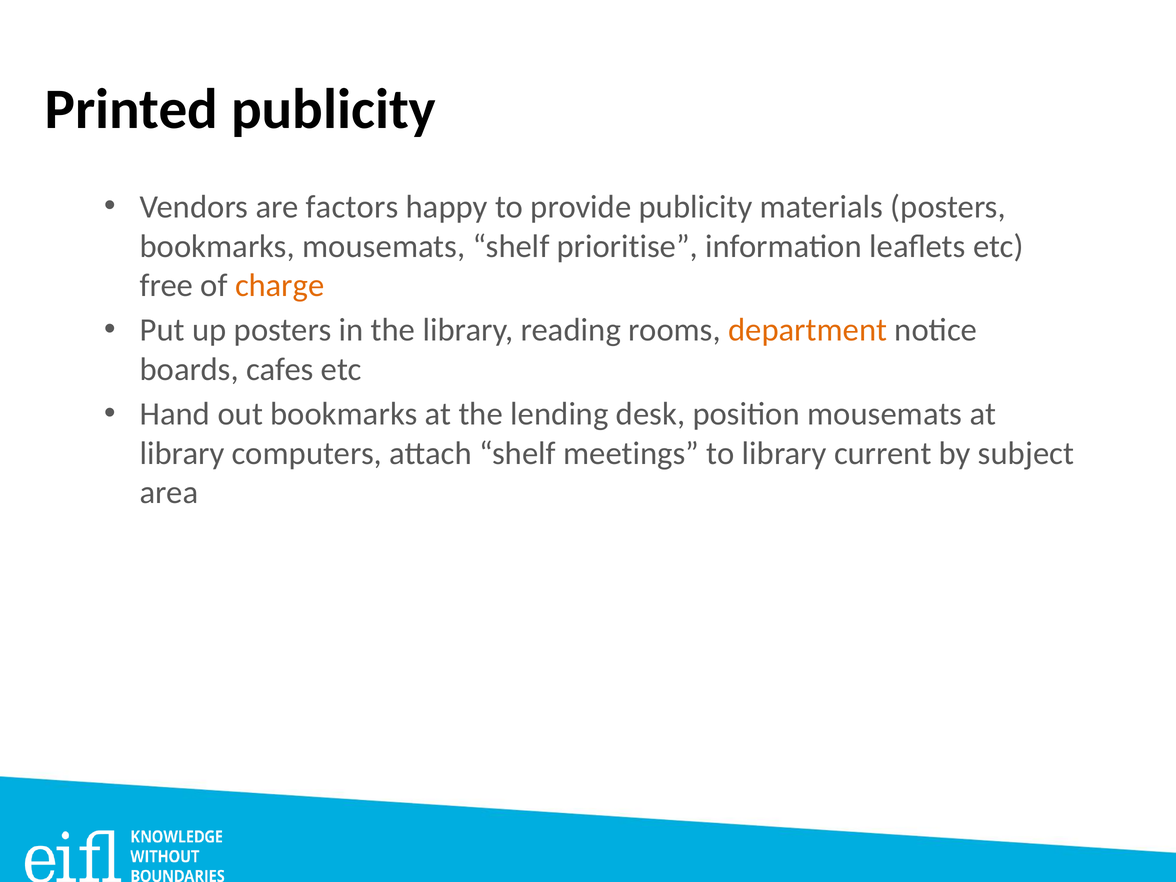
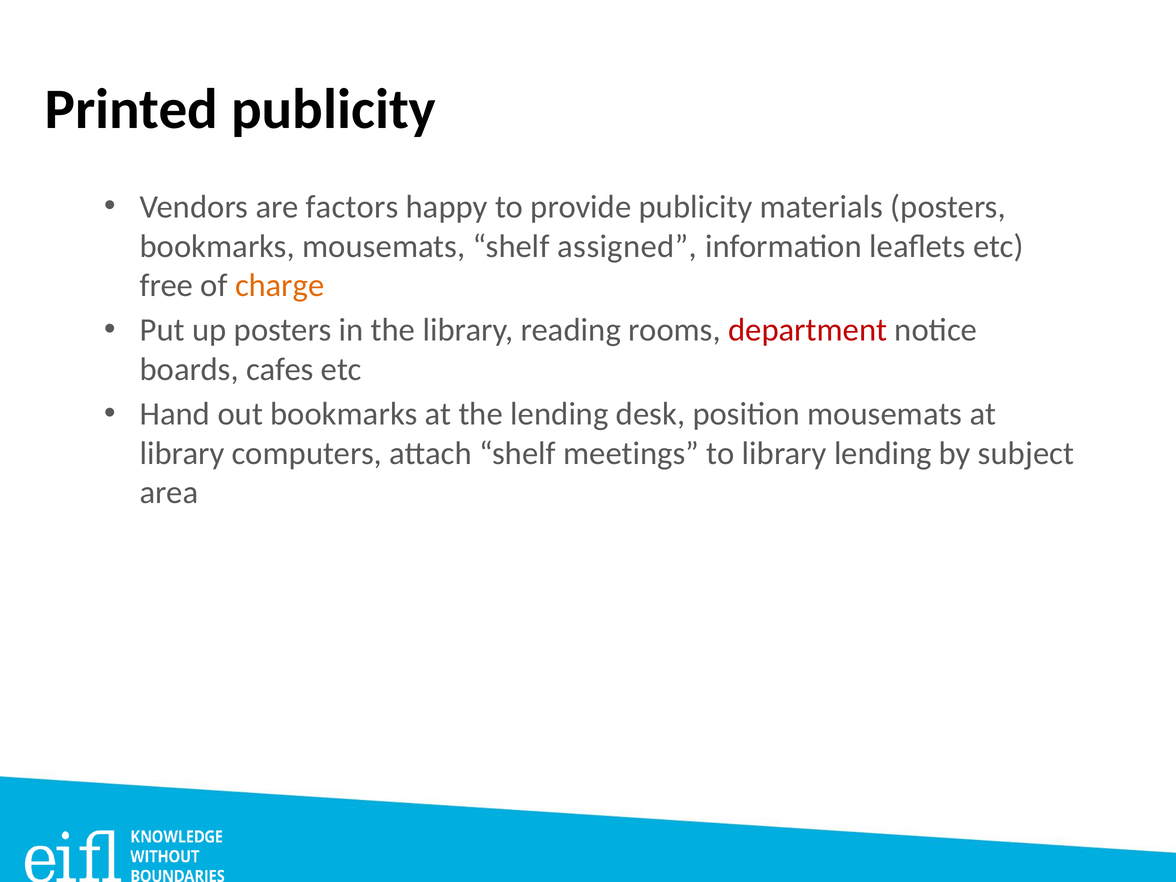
prioritise: prioritise -> assigned (627, 246)
department colour: orange -> red (808, 330)
library current: current -> lending (883, 453)
